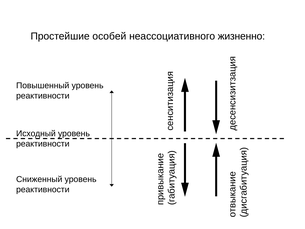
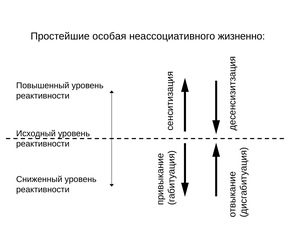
особей: особей -> особая (109, 36)
